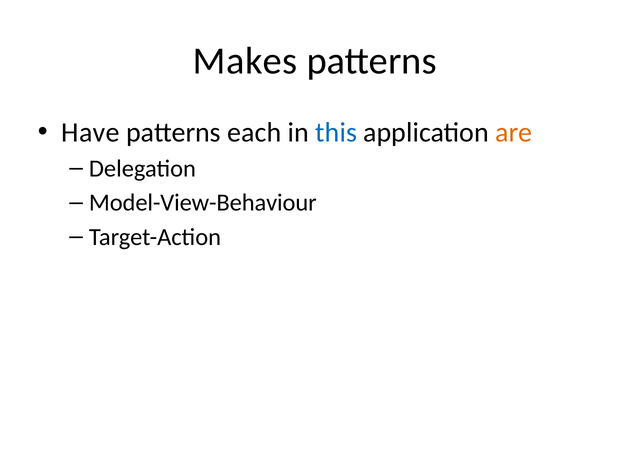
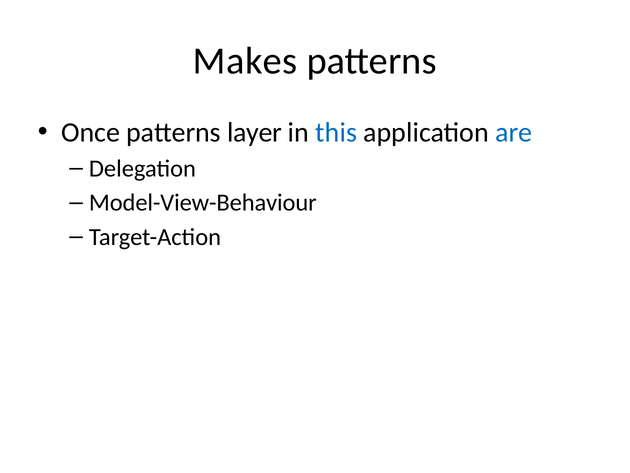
Have: Have -> Once (91, 132)
each: each -> layer (255, 132)
are colour: orange -> blue (514, 132)
